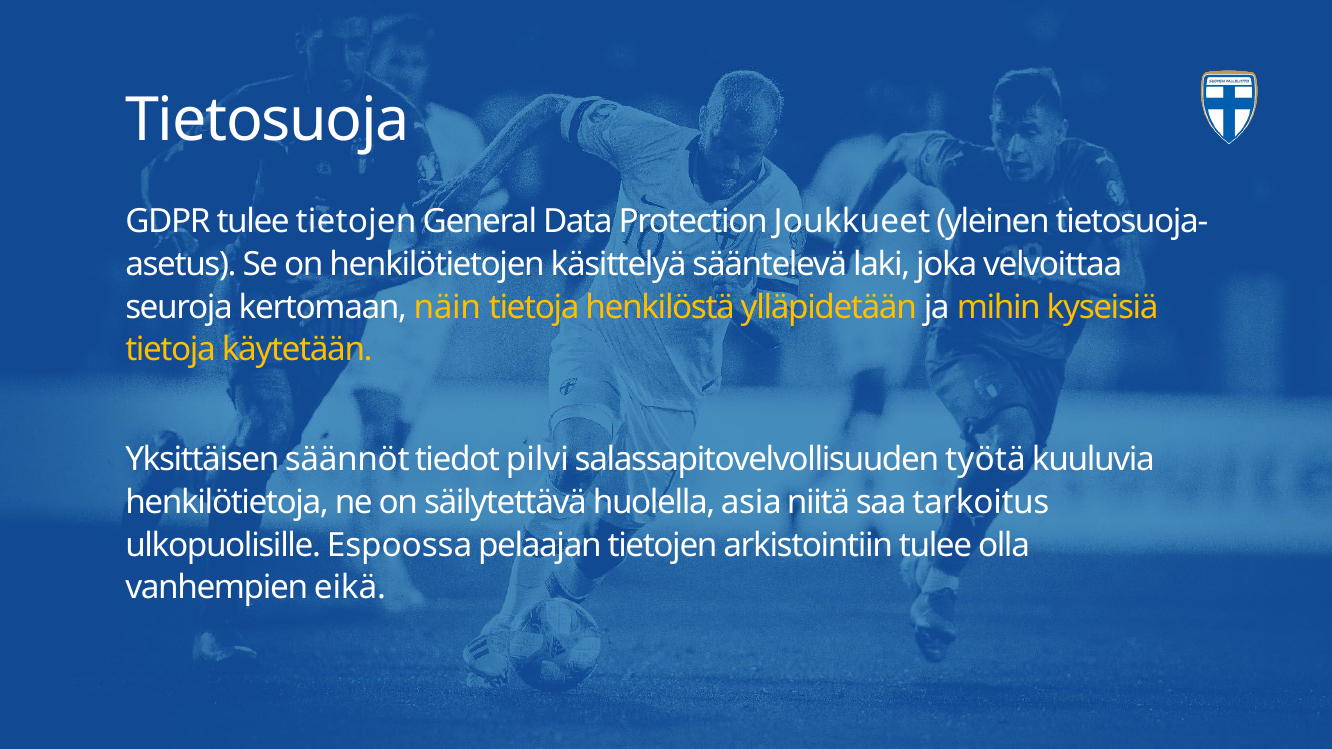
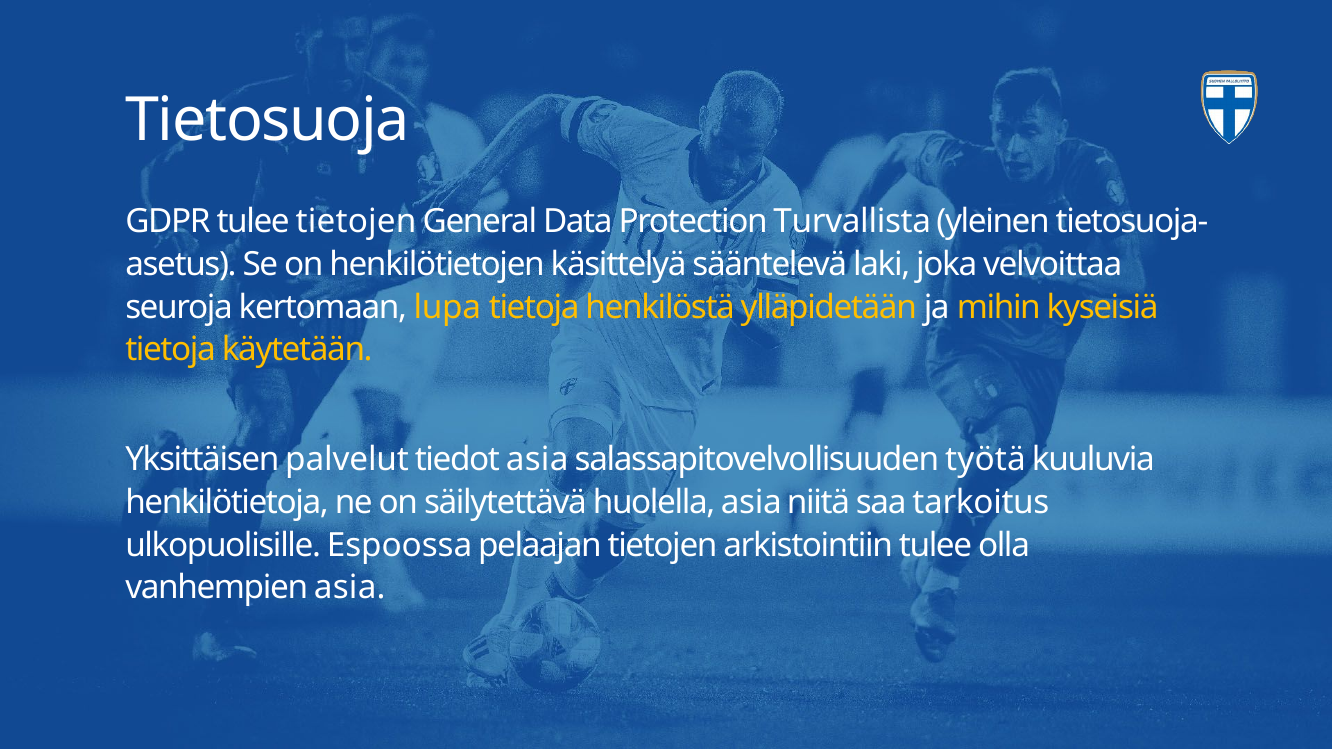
Joukkueet: Joukkueet -> Turvallista (852, 222)
näin: näin -> lupa (447, 307)
säännöt: säännöt -> palvelut (347, 460)
tiedot pilvi: pilvi -> asia (537, 460)
vanhempien eikä: eikä -> asia (350, 588)
